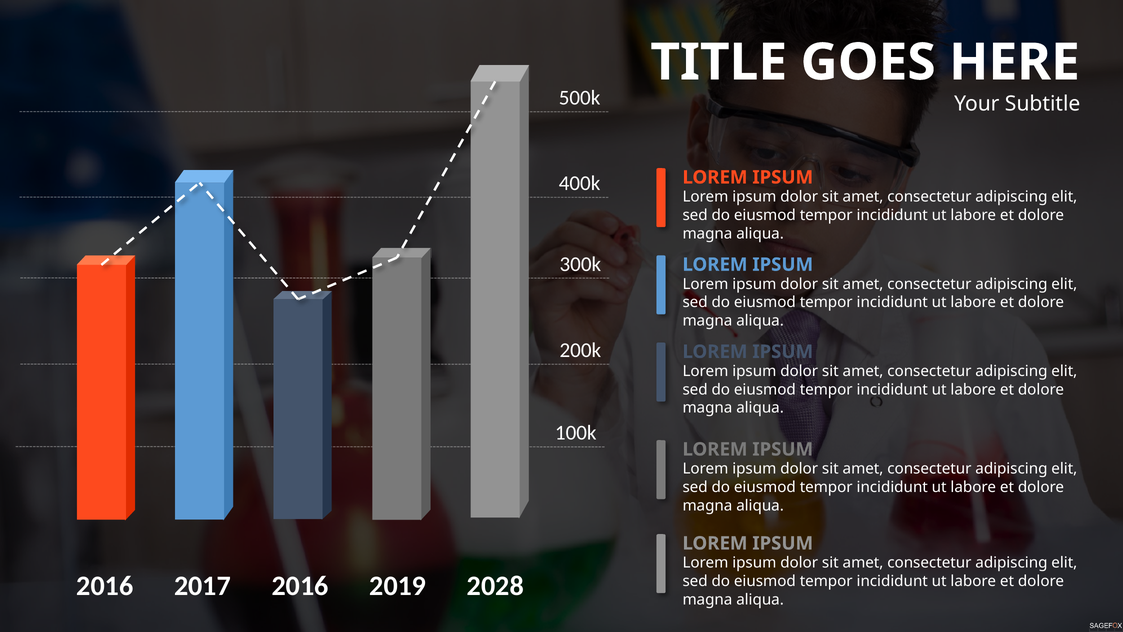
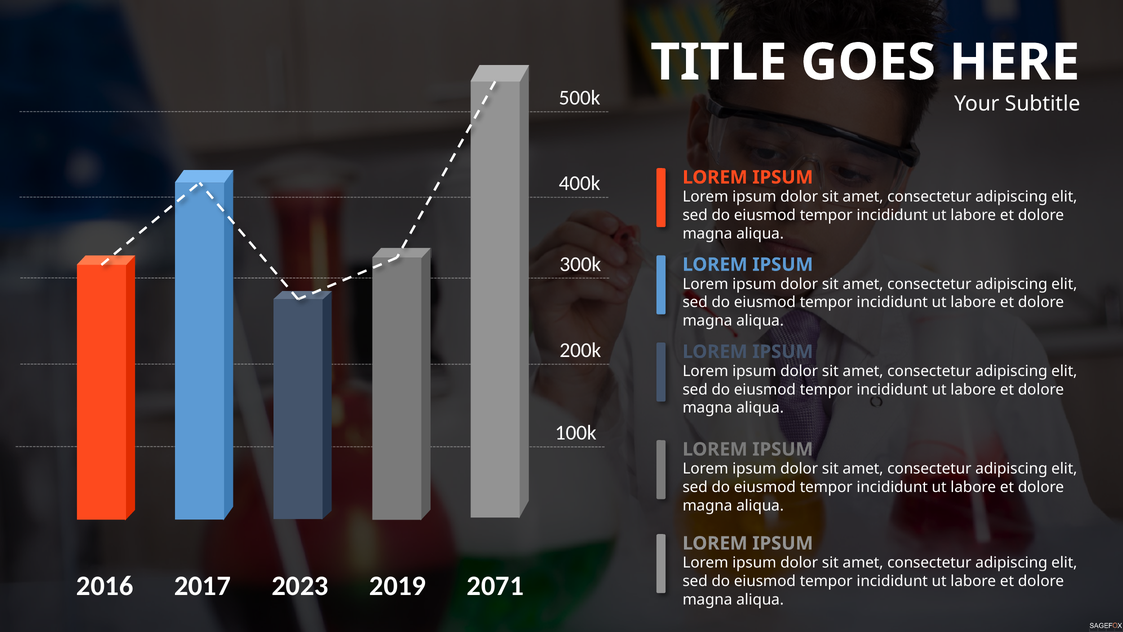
2017 2016: 2016 -> 2023 (300, 586)
2028: 2028 -> 2071 (495, 586)
